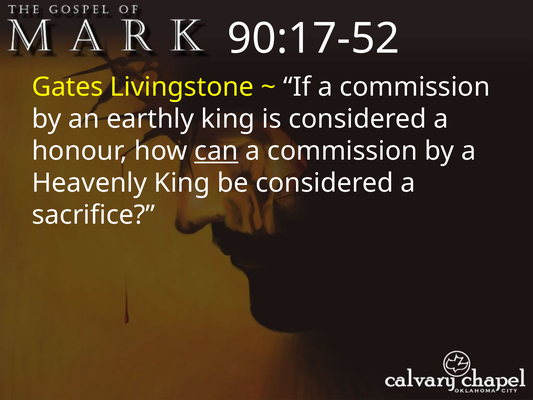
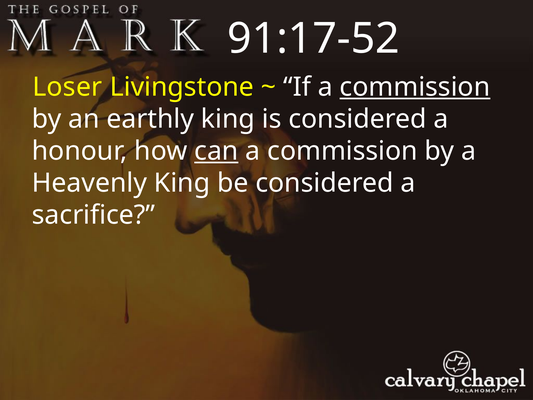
90:17-52: 90:17-52 -> 91:17-52 (314, 39)
Gates: Gates -> Loser (67, 87)
commission underline: none -> present (415, 87)
